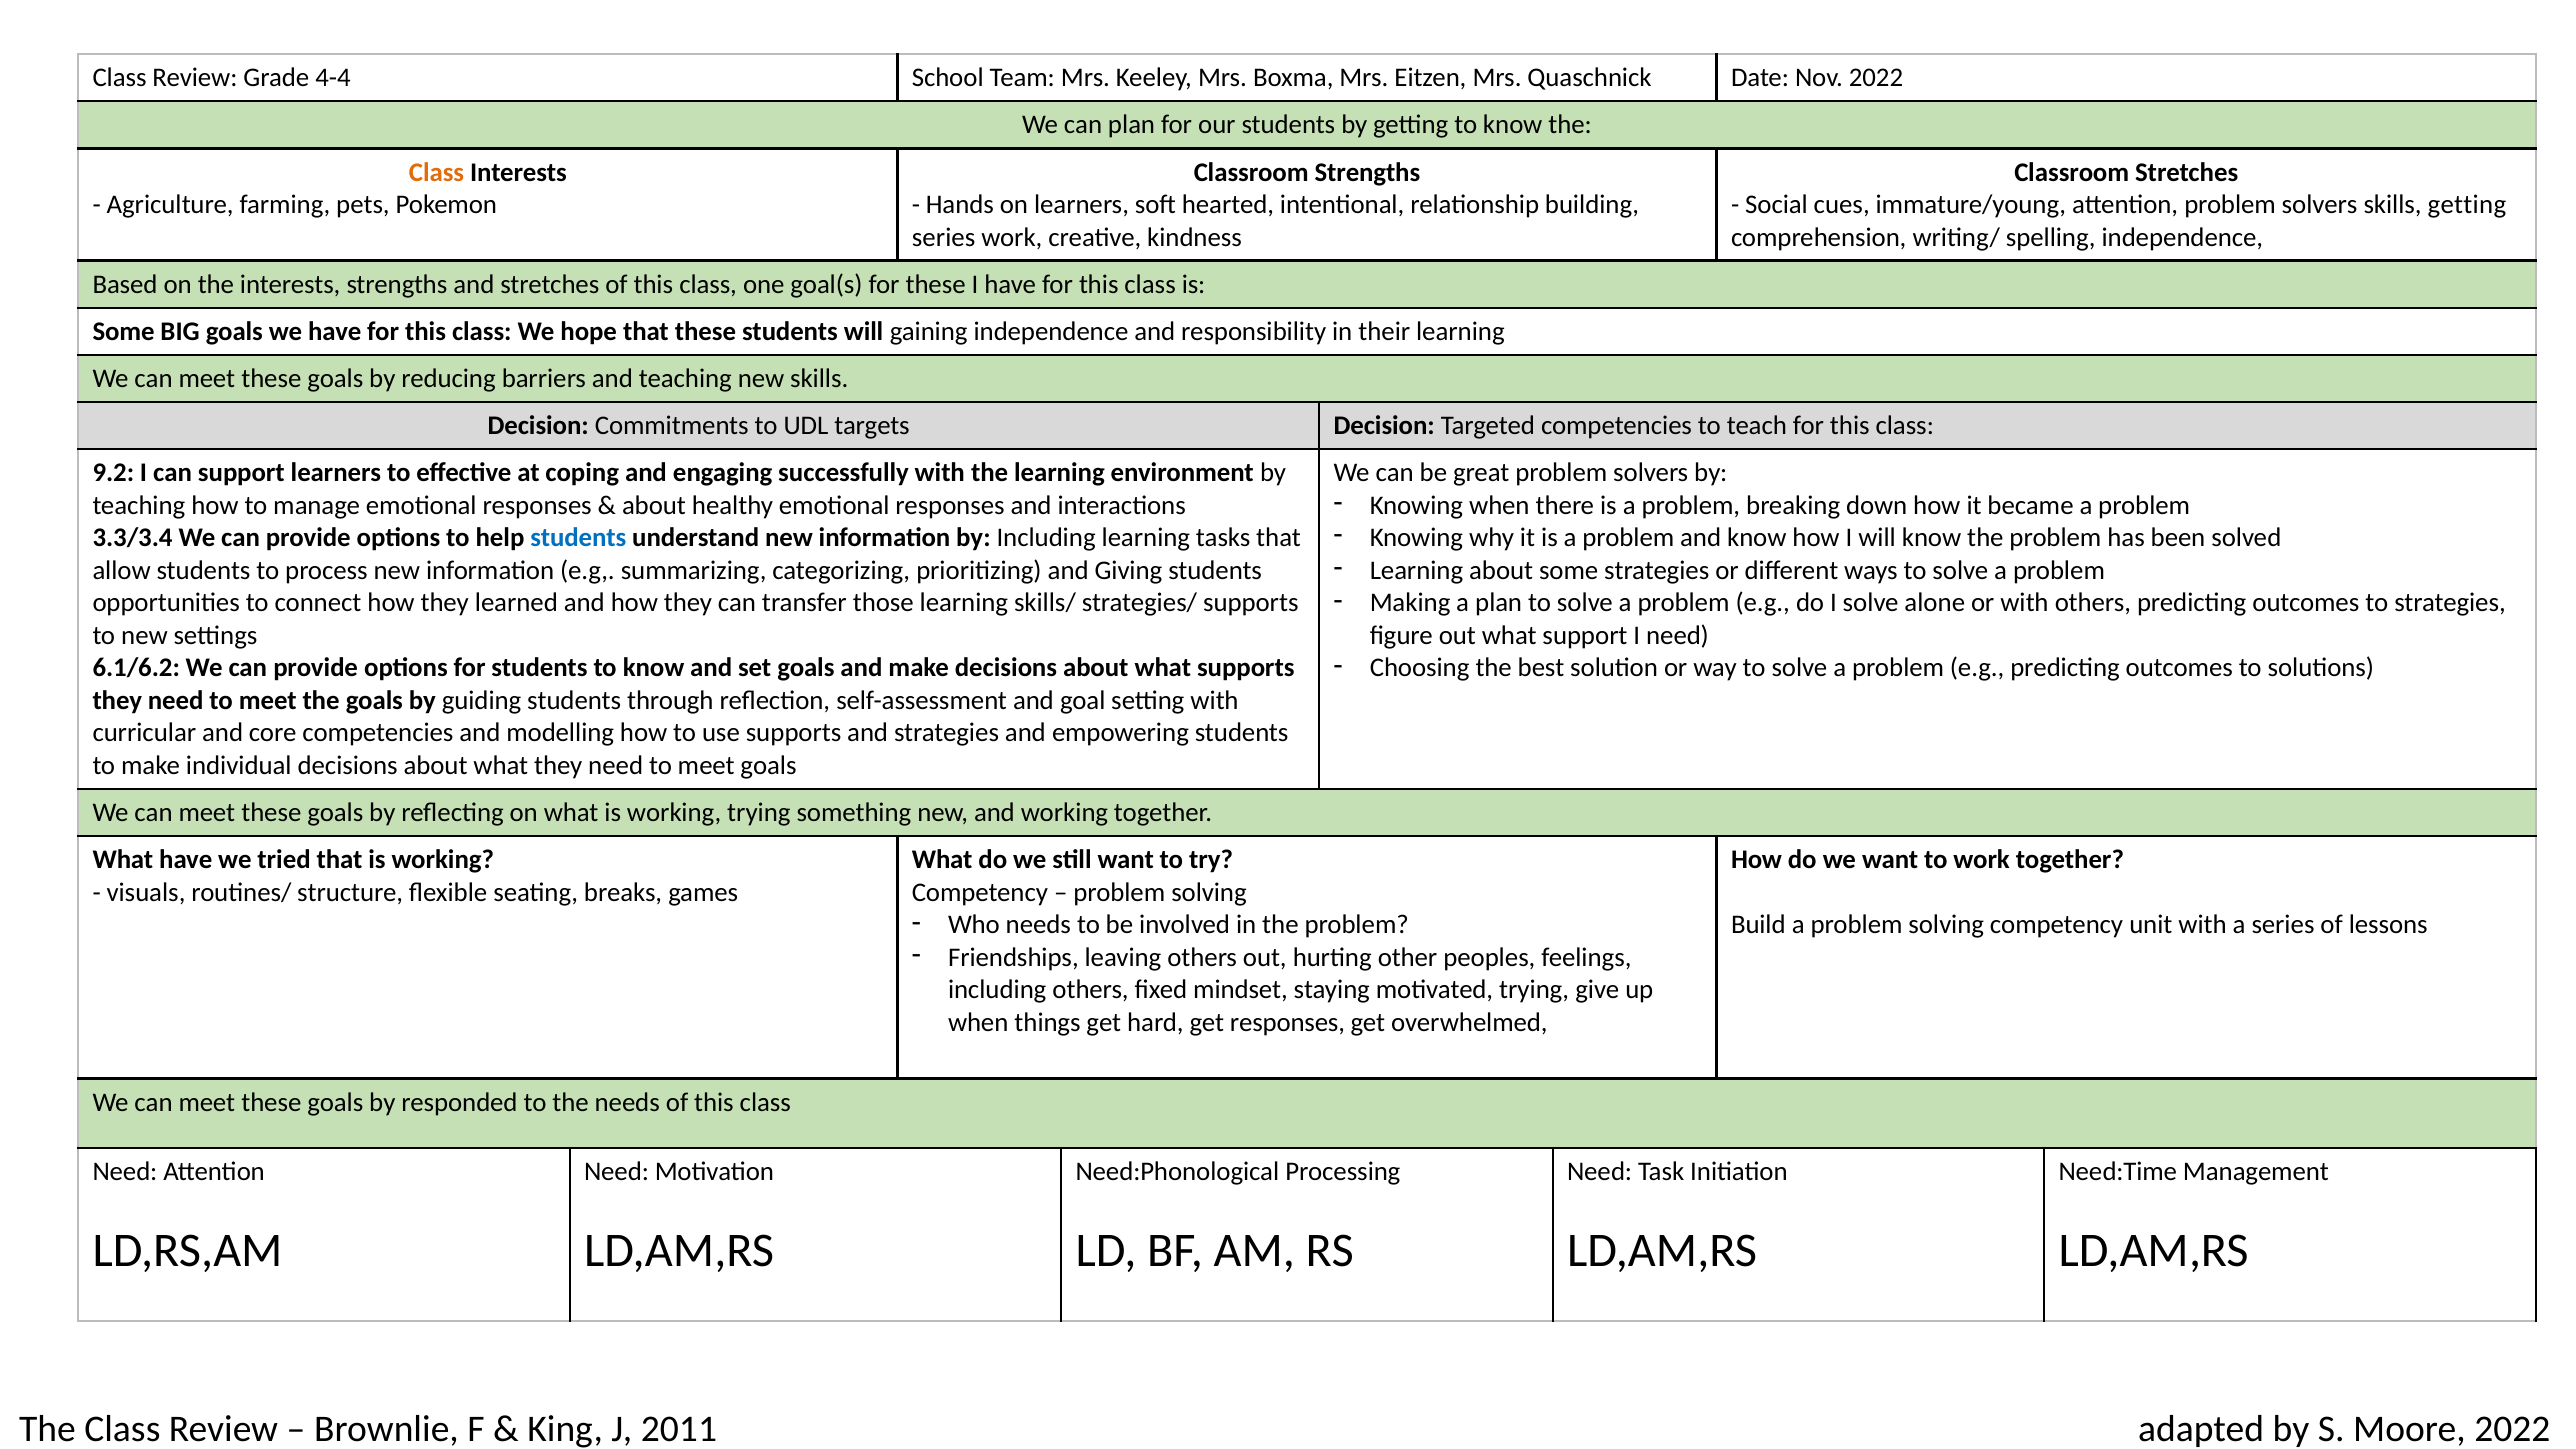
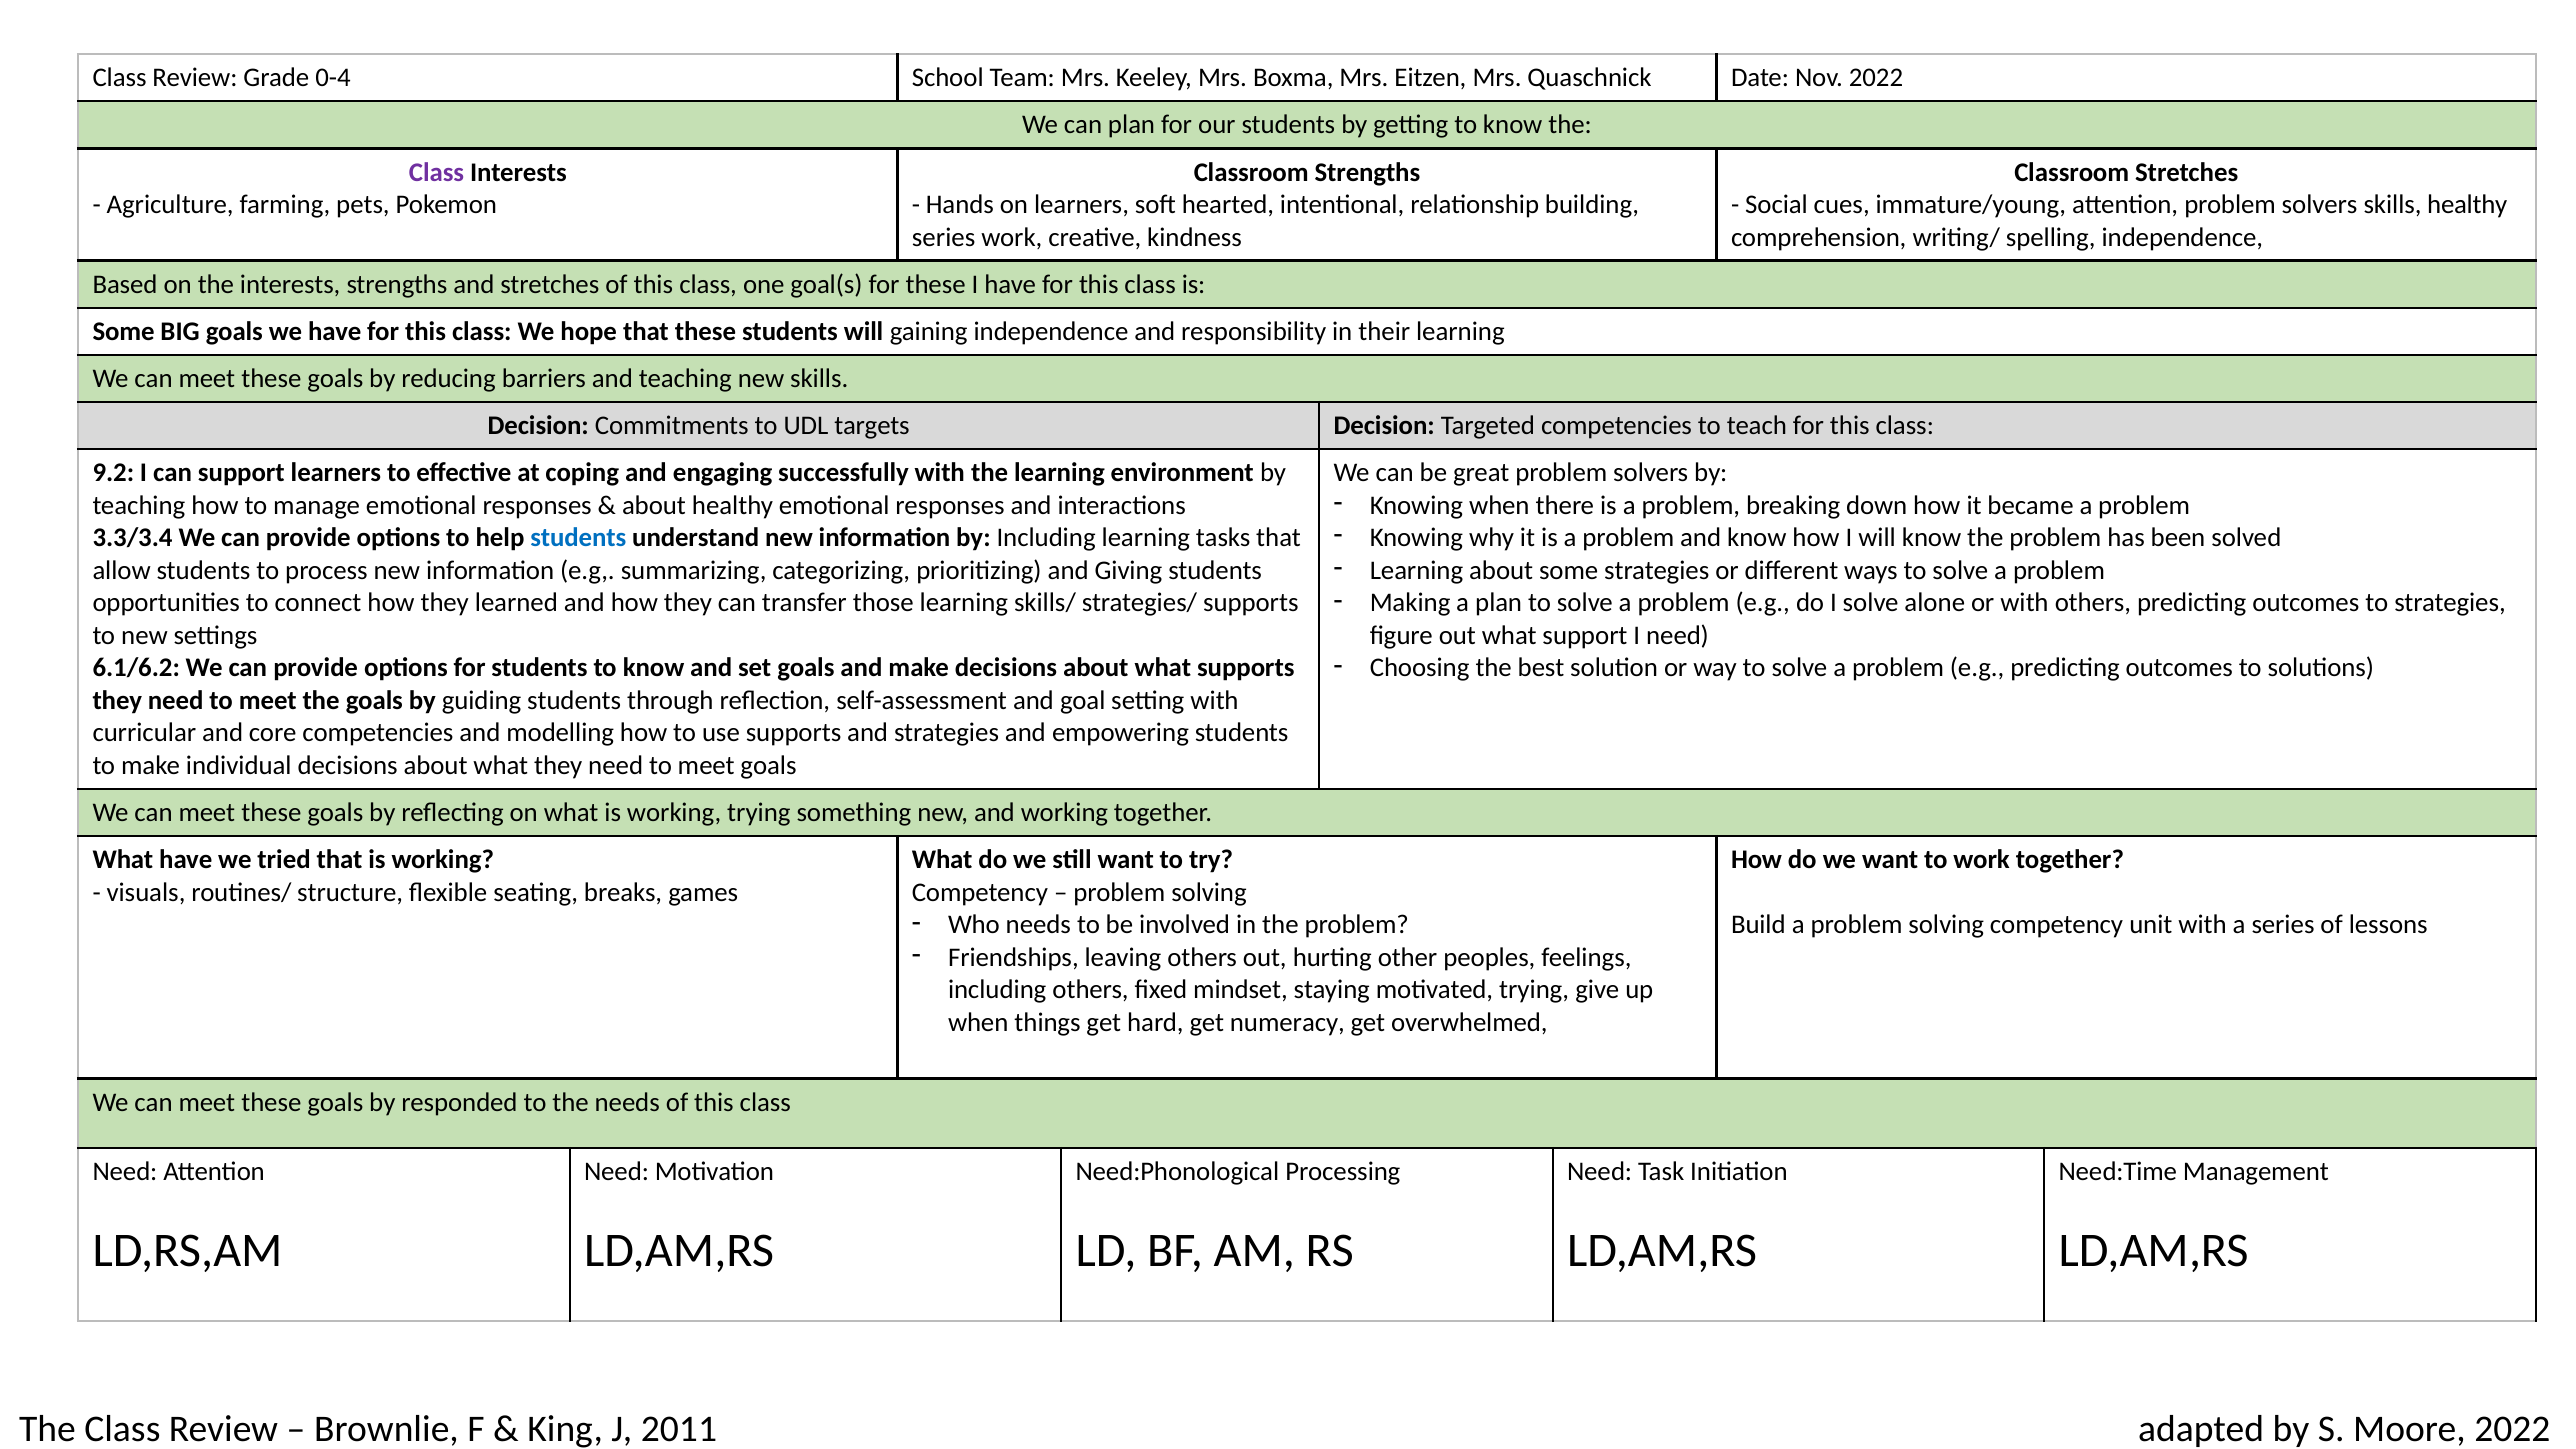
4-4: 4-4 -> 0-4 (333, 78)
Class colour: orange -> purple (436, 172)
skills getting: getting -> healthy (2467, 205)
get responses: responses -> numeracy (1287, 1023)
